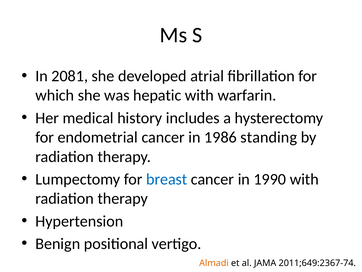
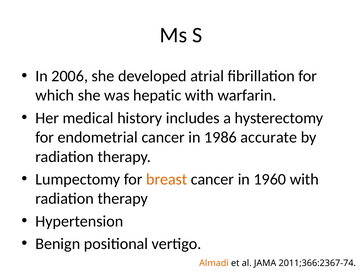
2081: 2081 -> 2006 (70, 76)
standing: standing -> accurate (269, 137)
breast colour: blue -> orange (167, 179)
1990: 1990 -> 1960 (270, 179)
2011;649:2367-74: 2011;649:2367-74 -> 2011;366:2367-74 (317, 263)
